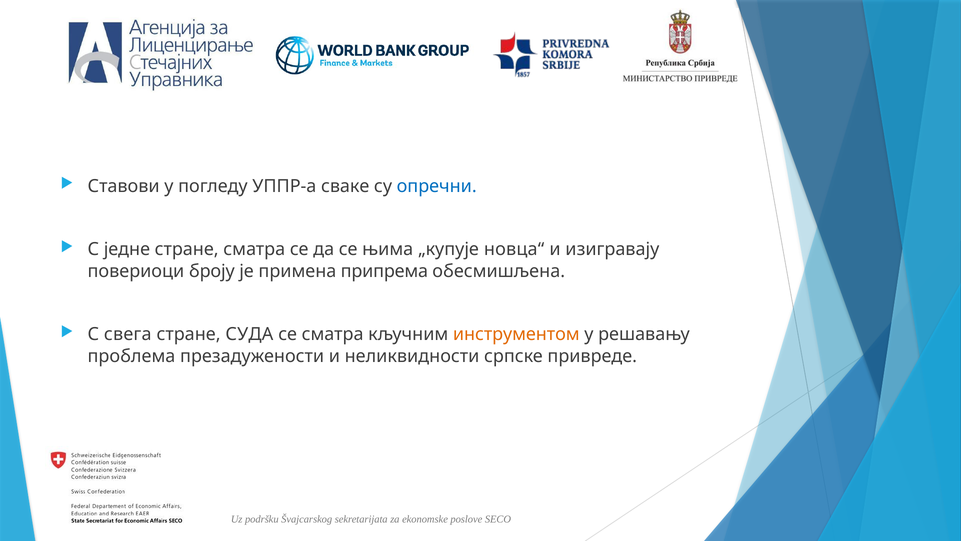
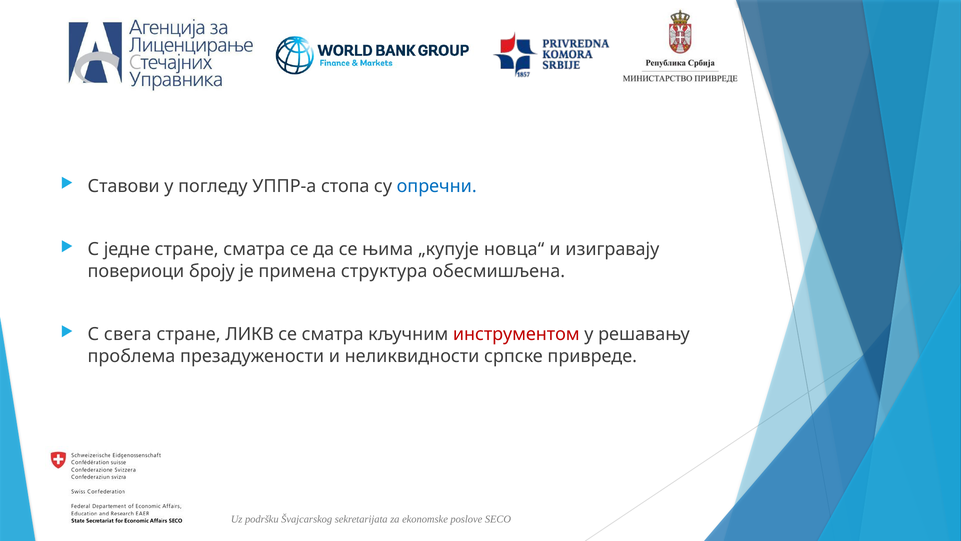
сваке: сваке -> стопа (345, 186)
припрема: припрема -> структура (384, 271)
СУДА: СУДА -> ЛИКВ (250, 334)
инструментом colour: orange -> red (516, 334)
